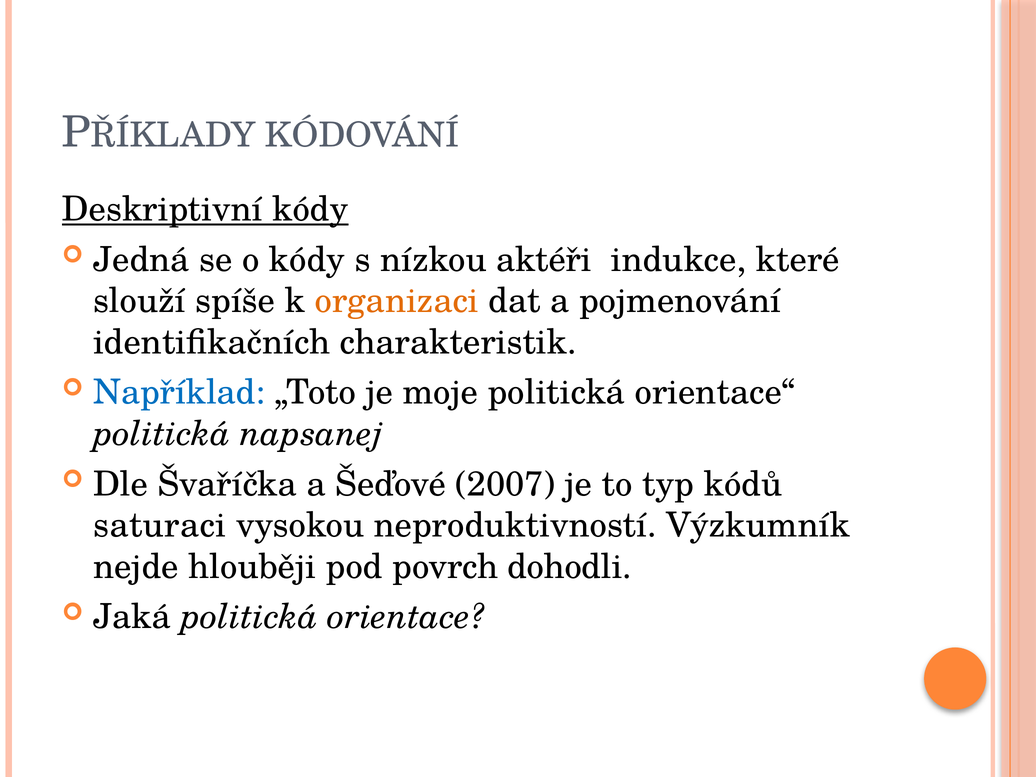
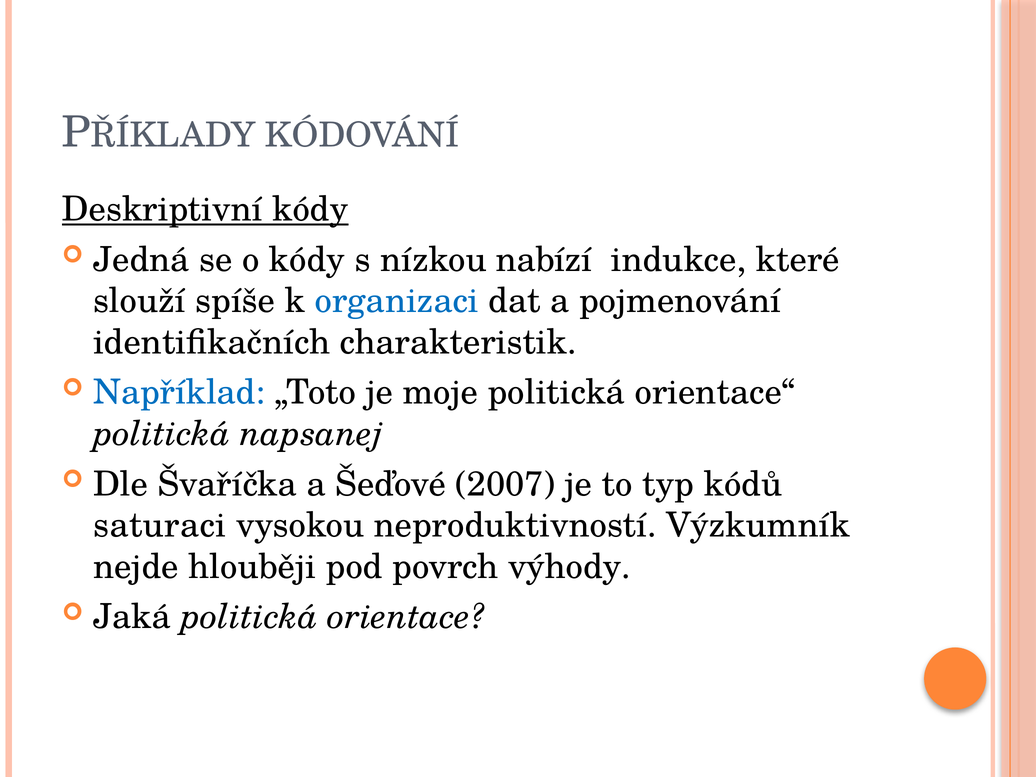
aktéři: aktéři -> nabízí (544, 260)
organizaci colour: orange -> blue (397, 301)
dohodli: dohodli -> výhody (569, 567)
